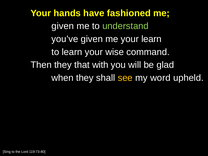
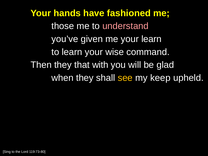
given: given -> those (63, 26)
understand colour: light green -> pink (125, 26)
word: word -> keep (160, 78)
